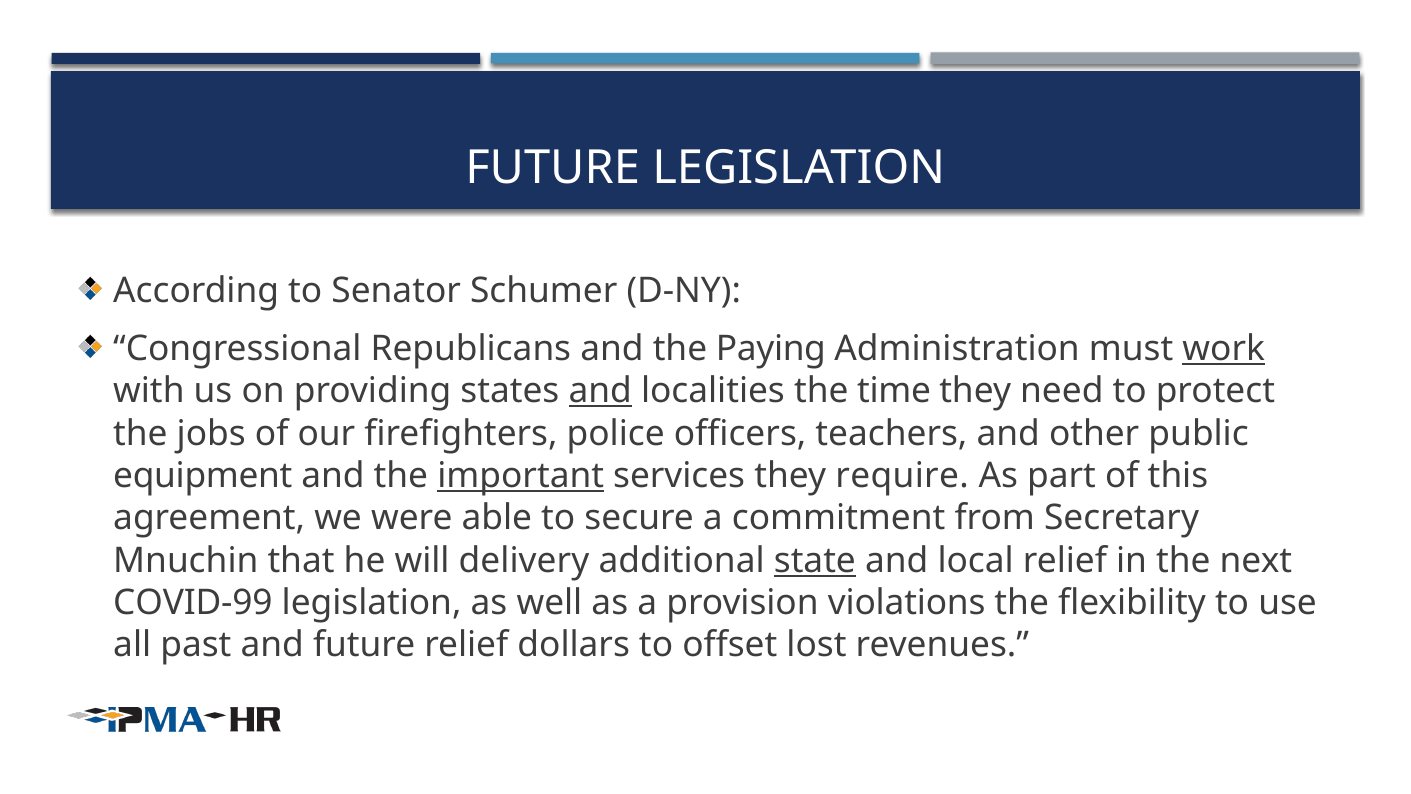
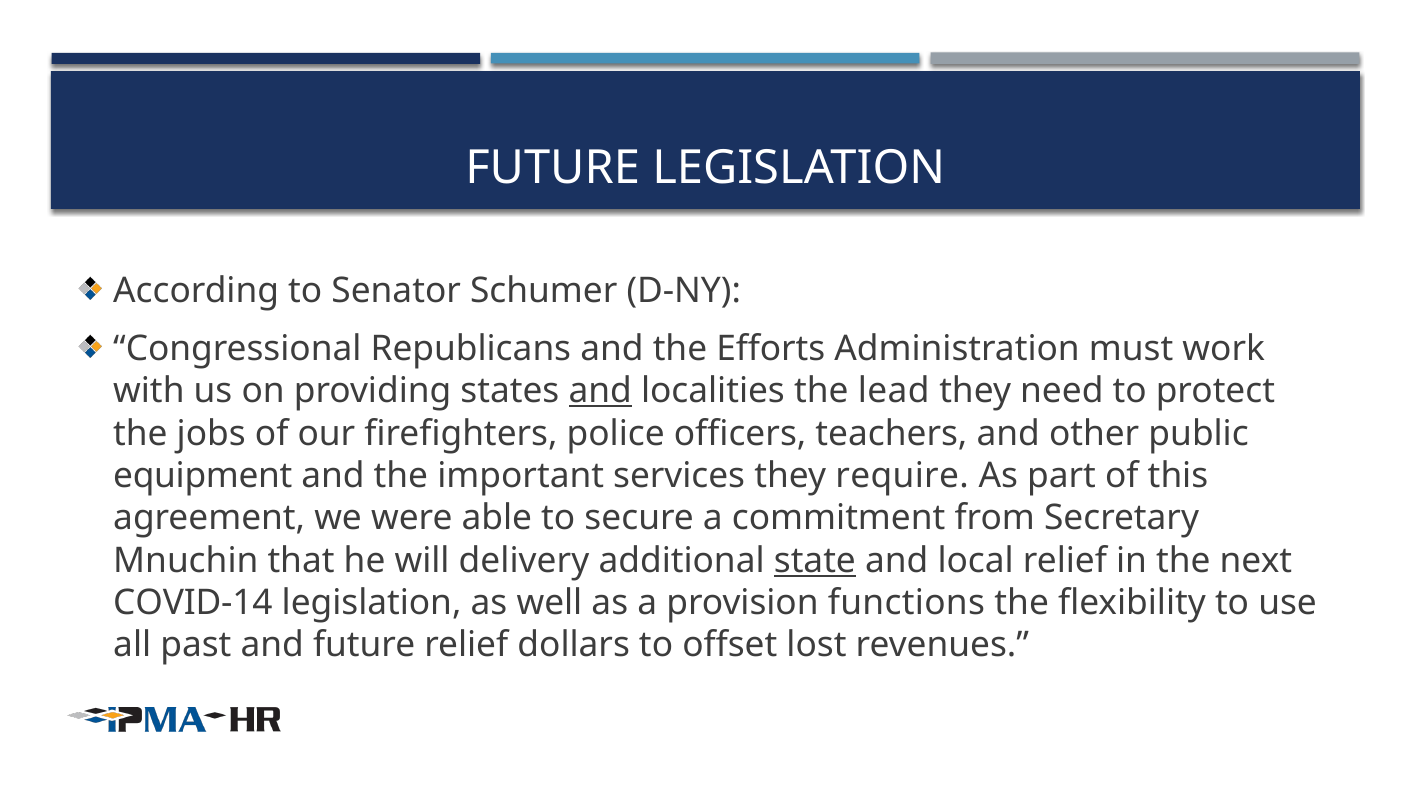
Paying: Paying -> Efforts (771, 349)
work underline: present -> none (1224, 349)
time: time -> lead (894, 391)
important underline: present -> none (521, 476)
COVID-99: COVID-99 -> COVID-14 (193, 603)
violations: violations -> functions (906, 603)
